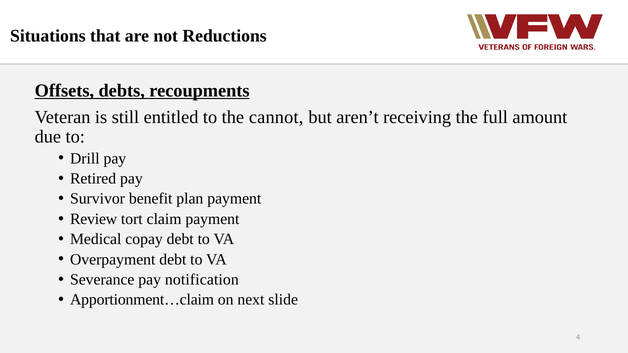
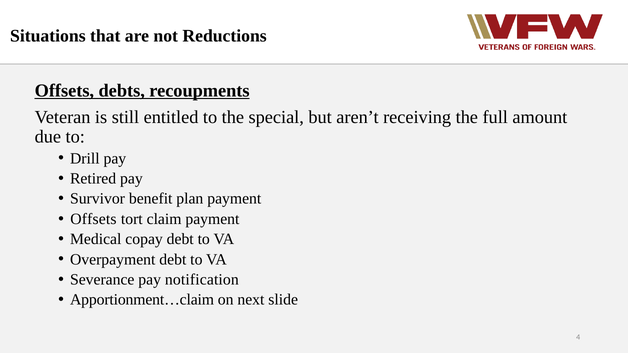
cannot: cannot -> special (276, 117)
Review: Review -> Offsets (93, 219)
